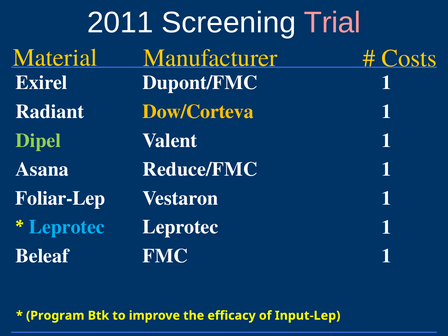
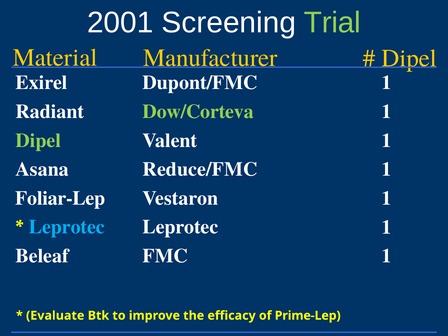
2011: 2011 -> 2001 (120, 23)
Trial colour: pink -> light green (332, 23)
Costs: Costs -> Dipel (409, 58)
Dow/Corteva colour: yellow -> light green (198, 112)
Program: Program -> Evaluate (55, 316)
Input-Lep: Input-Lep -> Prime-Lep (308, 316)
